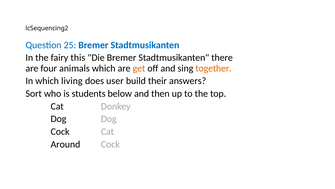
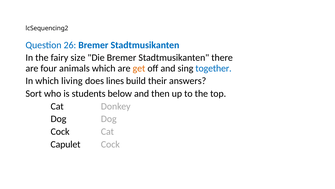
25: 25 -> 26 (70, 45)
this: this -> size (78, 58)
together colour: orange -> blue (214, 68)
user: user -> lines (115, 81)
Around: Around -> Capulet (66, 144)
